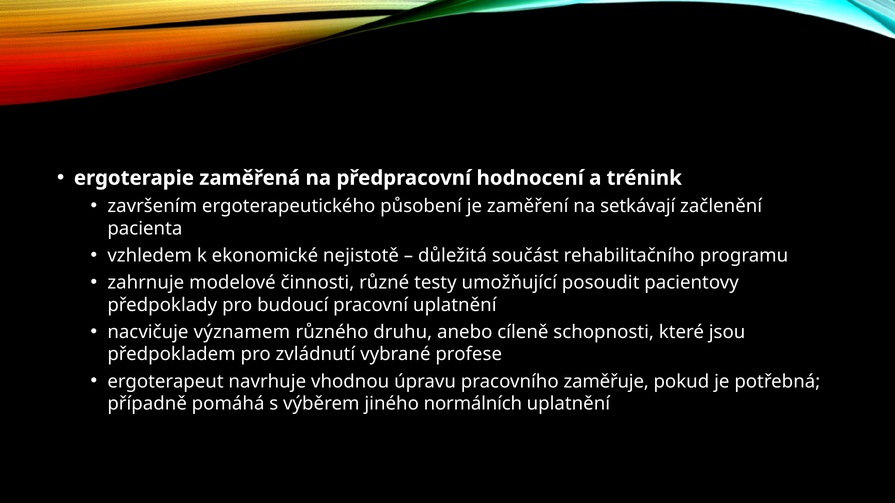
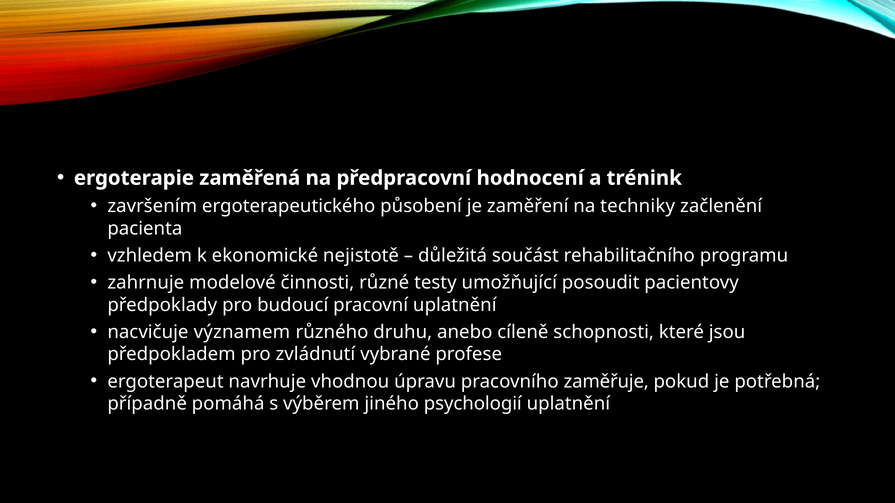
setkávají: setkávají -> techniky (638, 206)
normálních: normálních -> psychologií (473, 404)
